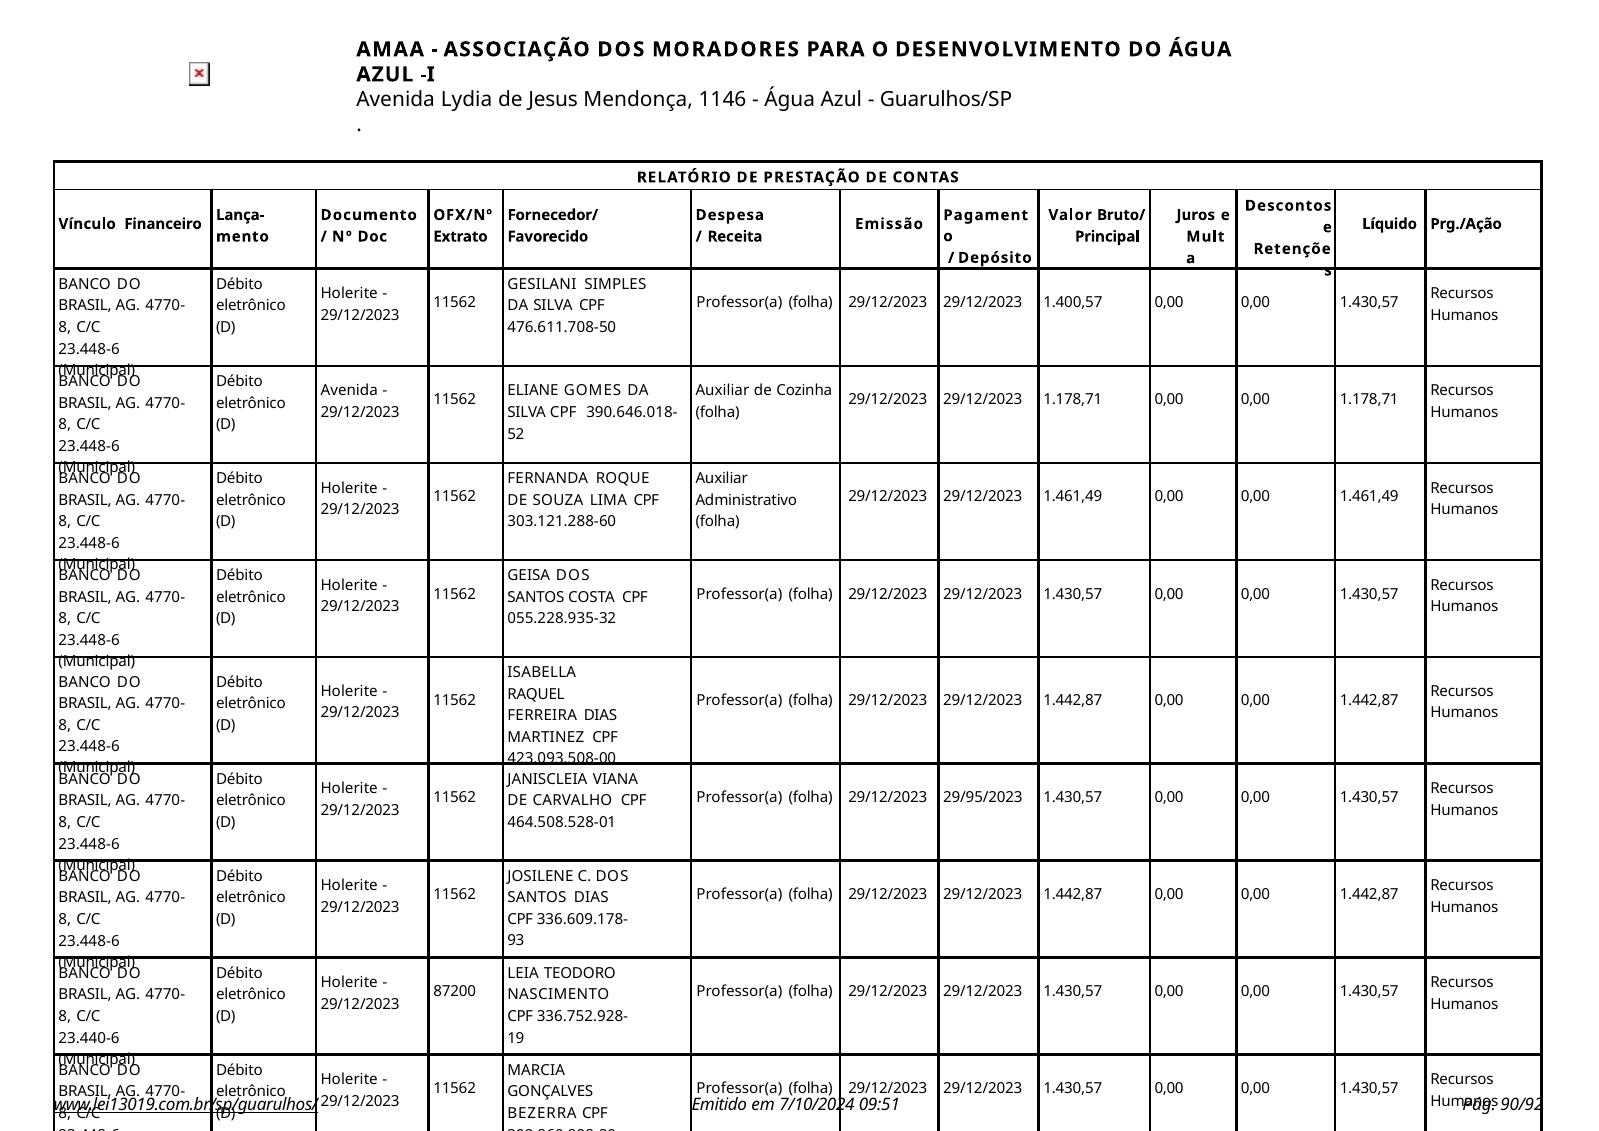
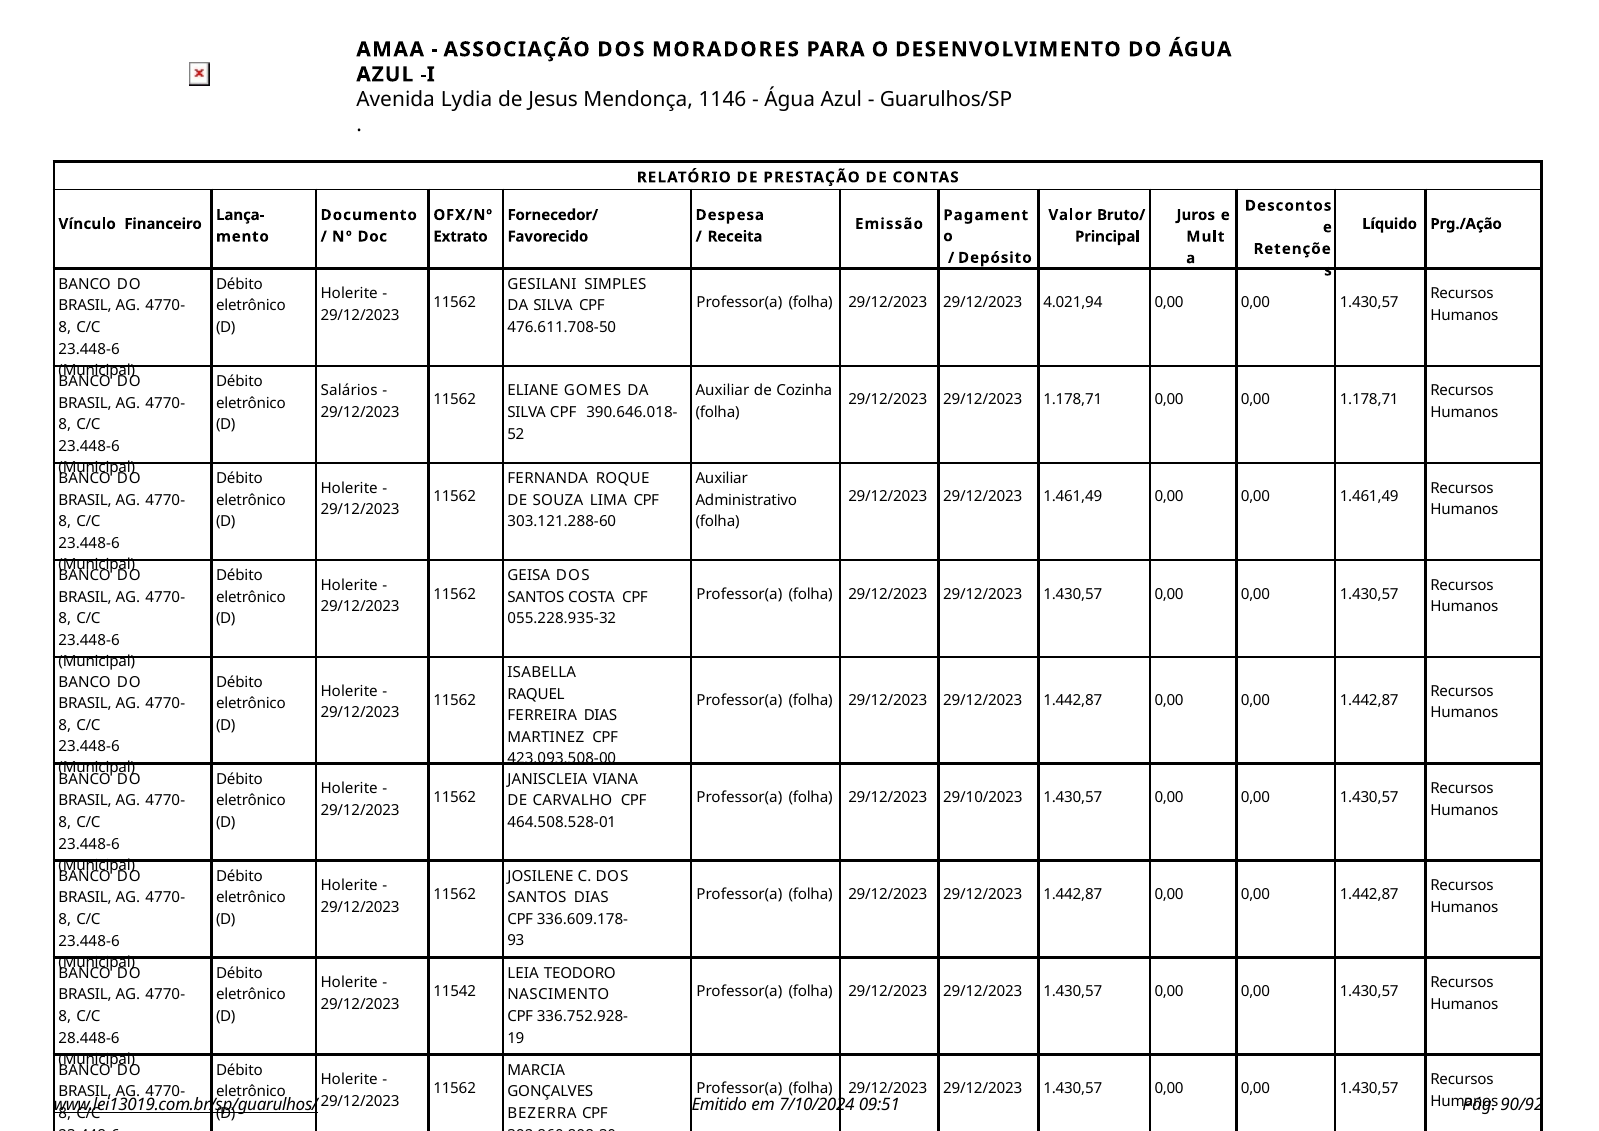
1.400,57: 1.400,57 -> 4.021,94 (1073, 303)
Avenida: Avenida -> Salários (349, 391)
29/95/2023: 29/95/2023 -> 29/10/2023 (983, 798)
87200: 87200 -> 11542 (455, 992)
23.440-6: 23.440-6 -> 28.448-6 (89, 1038)
